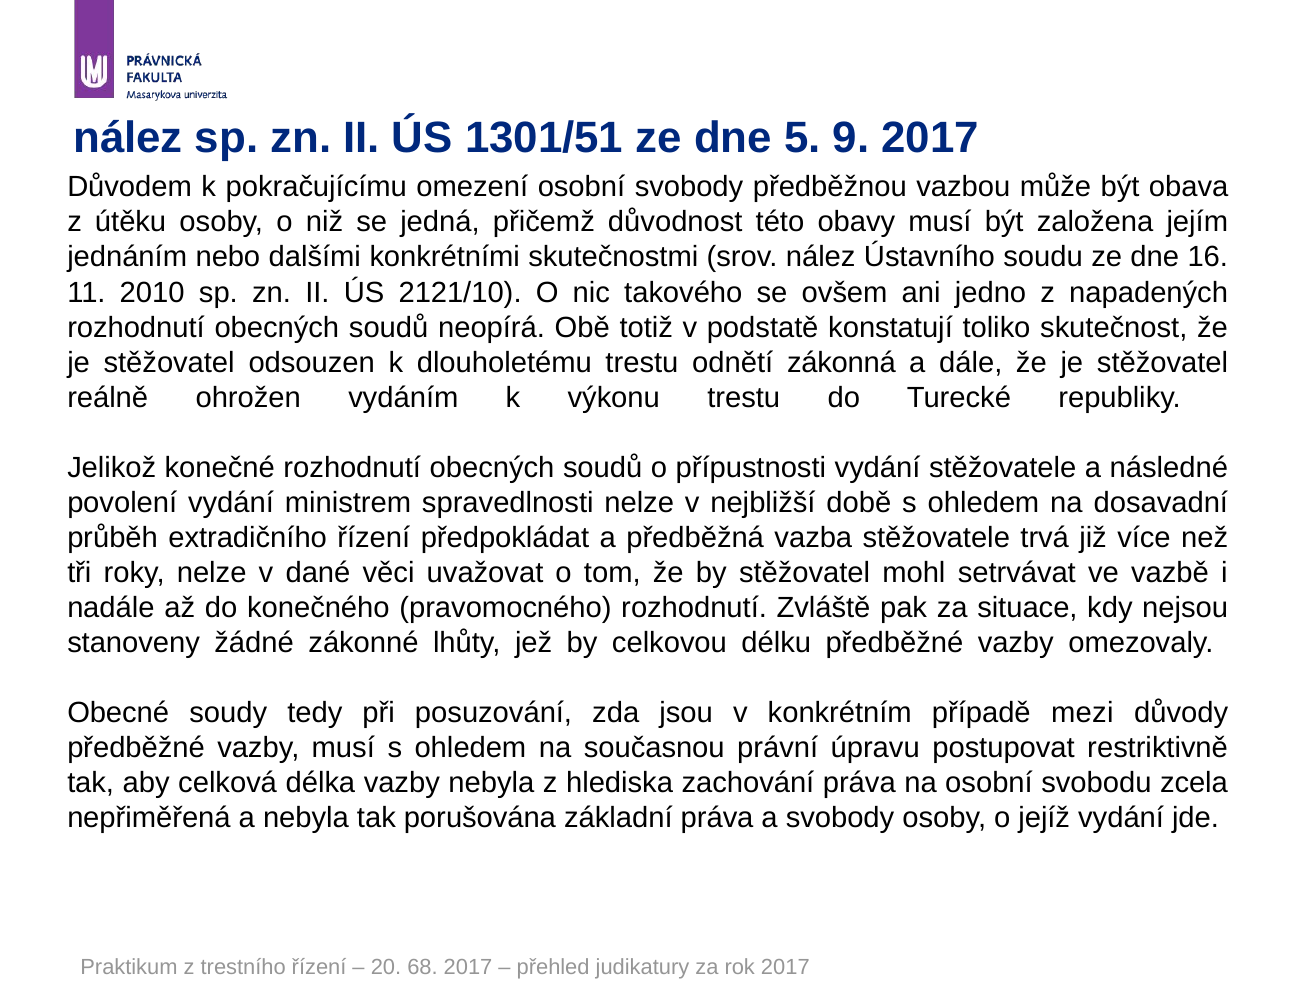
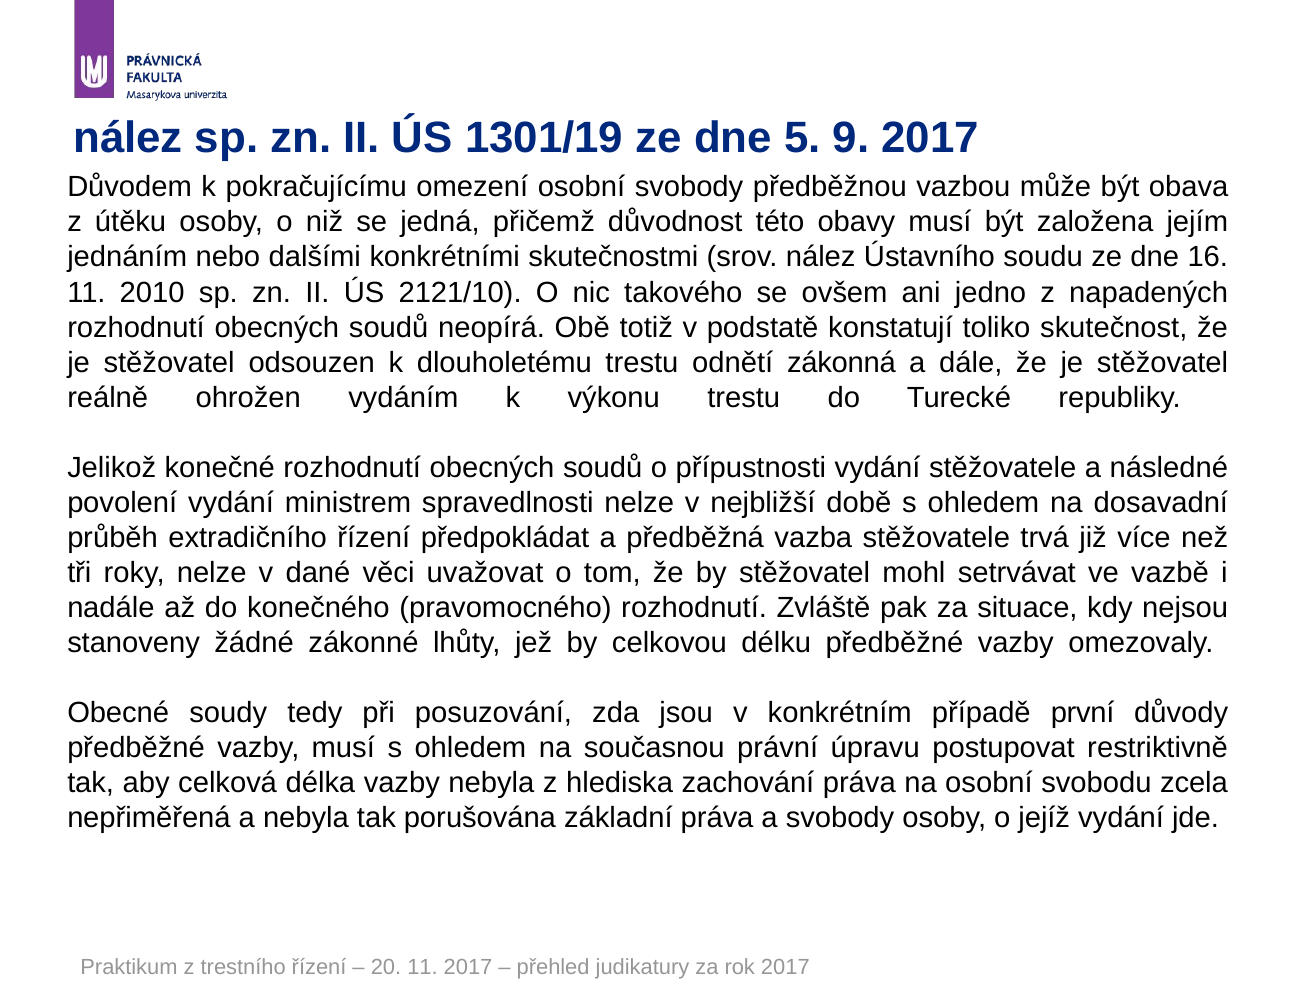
1301/51: 1301/51 -> 1301/19 (544, 138)
mezi: mezi -> první (1083, 713)
20 68: 68 -> 11 (422, 968)
